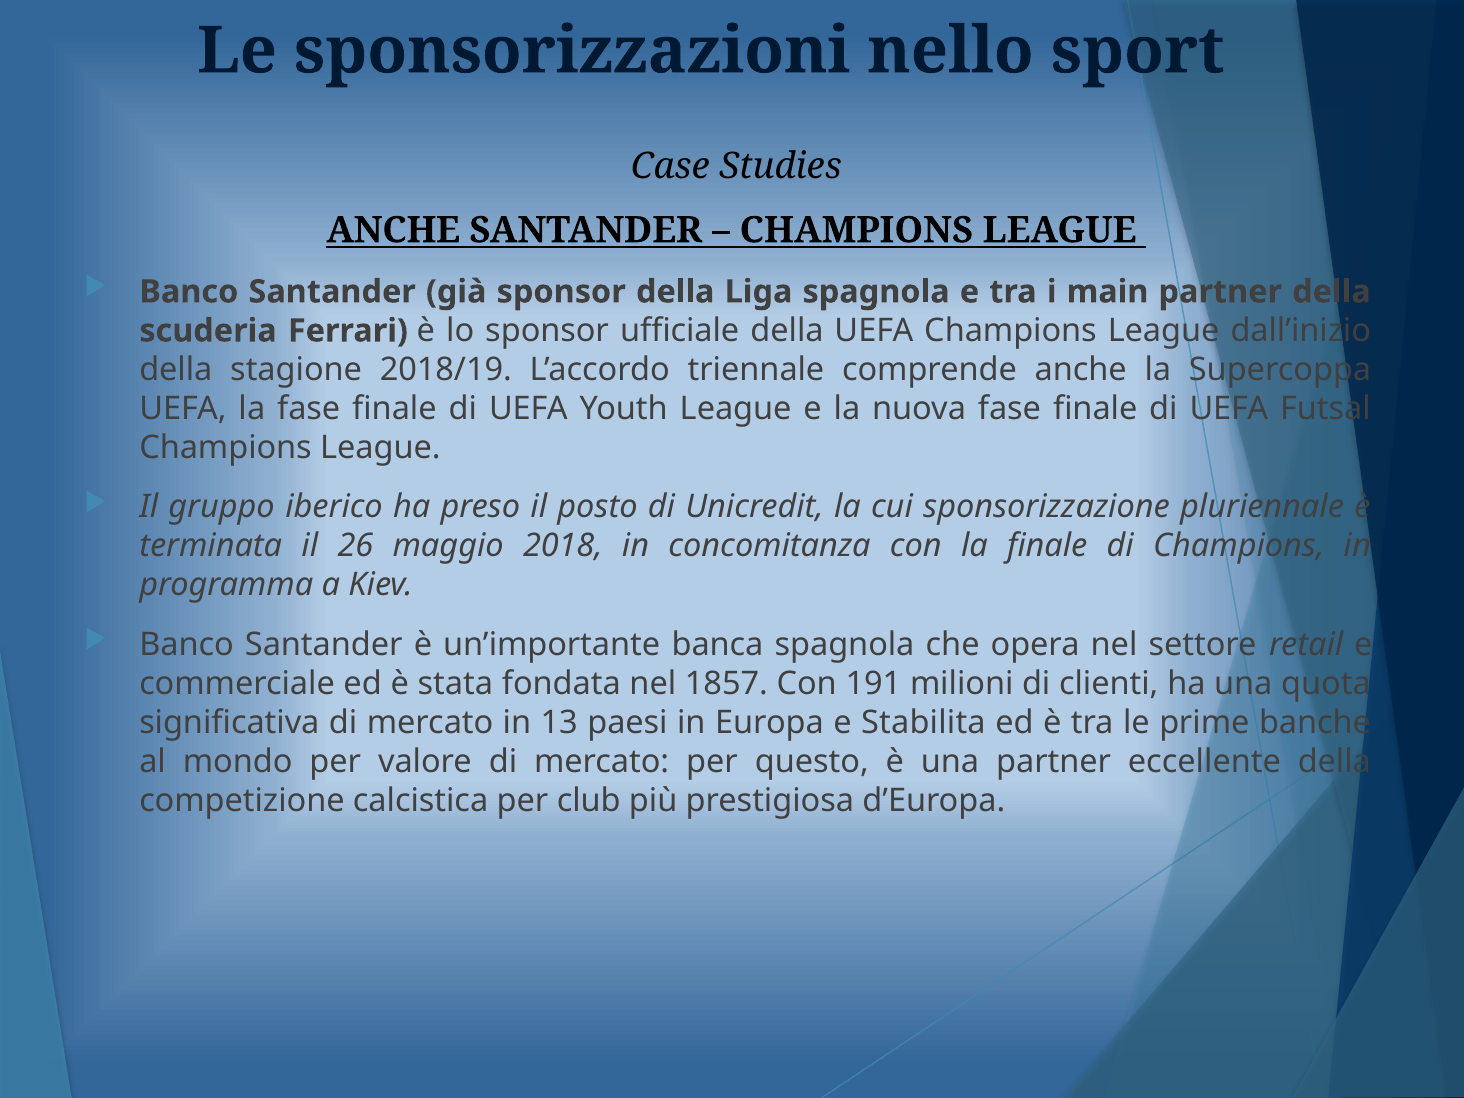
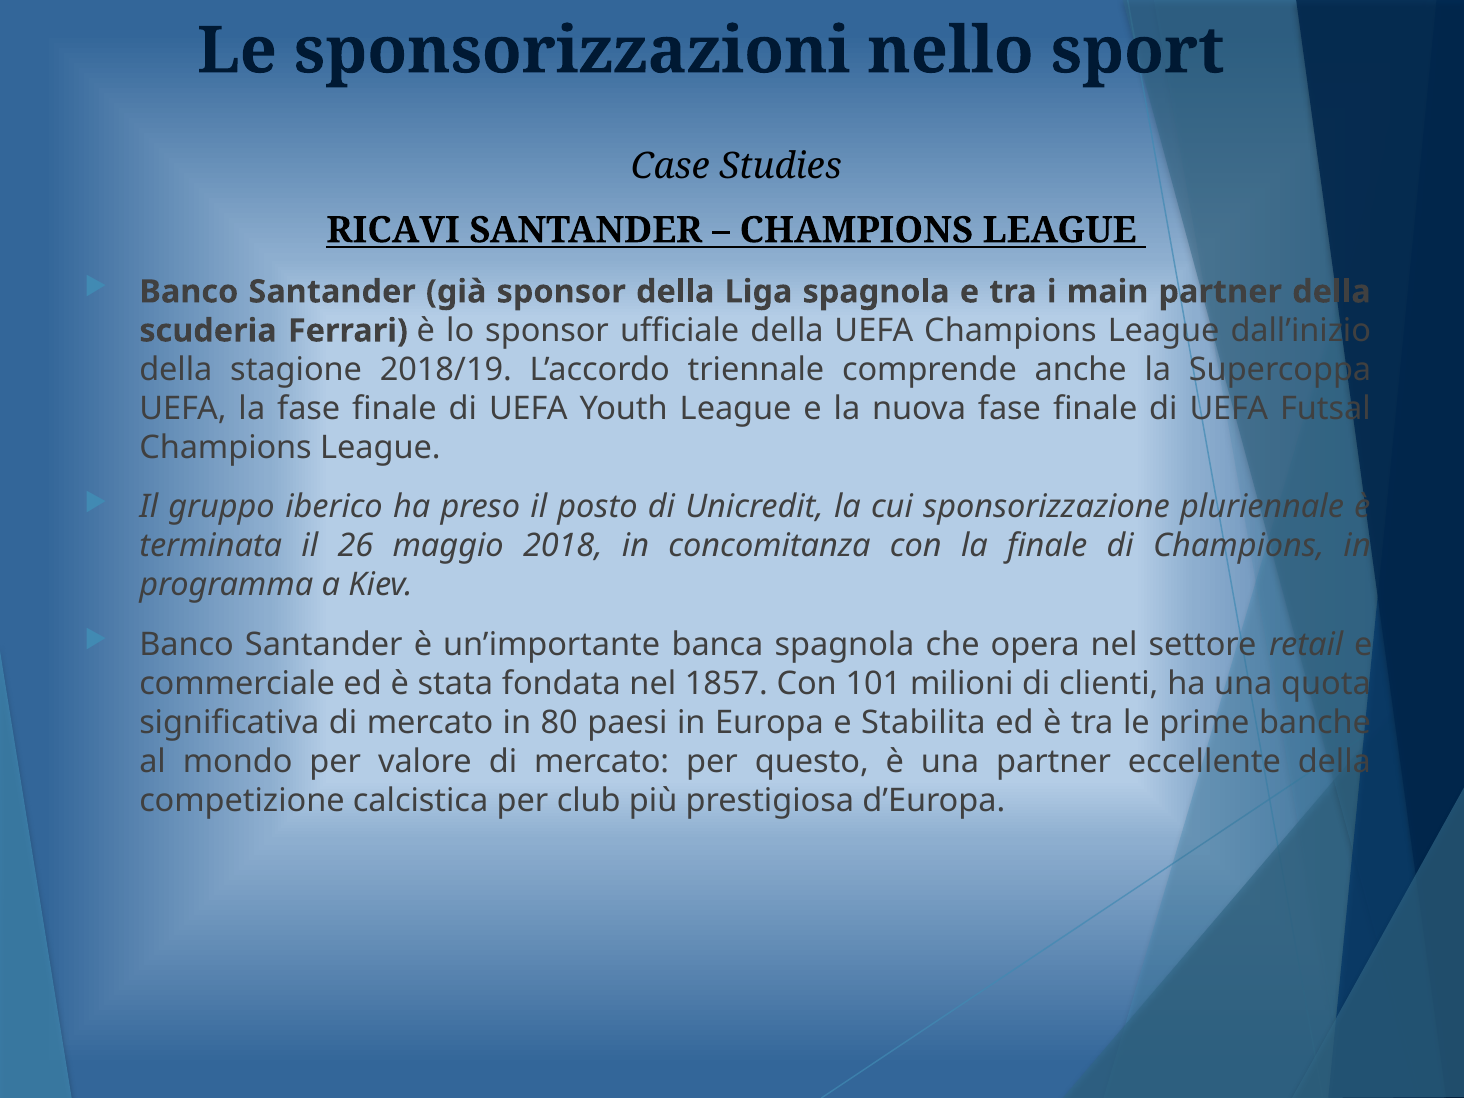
ANCHE: ANCHE -> RICAVI (393, 230)
191: 191 -> 101 (873, 684)
13: 13 -> 80 (559, 723)
